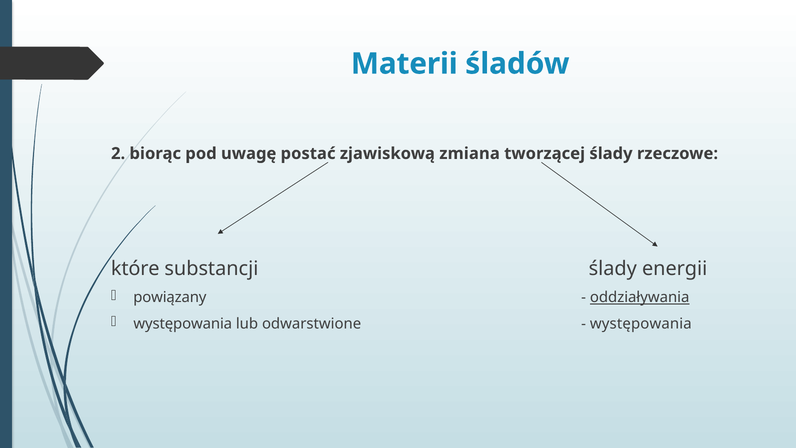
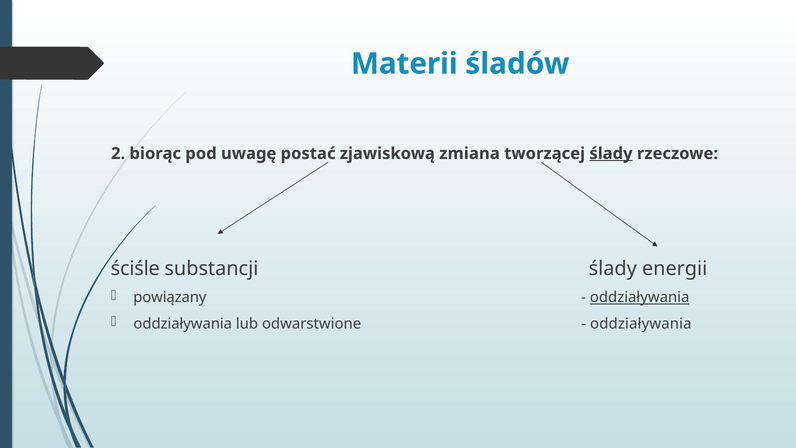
ślady underline: none -> present (611, 153)
które: które -> ściśle (135, 269)
występowania: występowania -> oddziaływania (183, 324)
występowania: występowania -> oddziaływania (641, 324)
